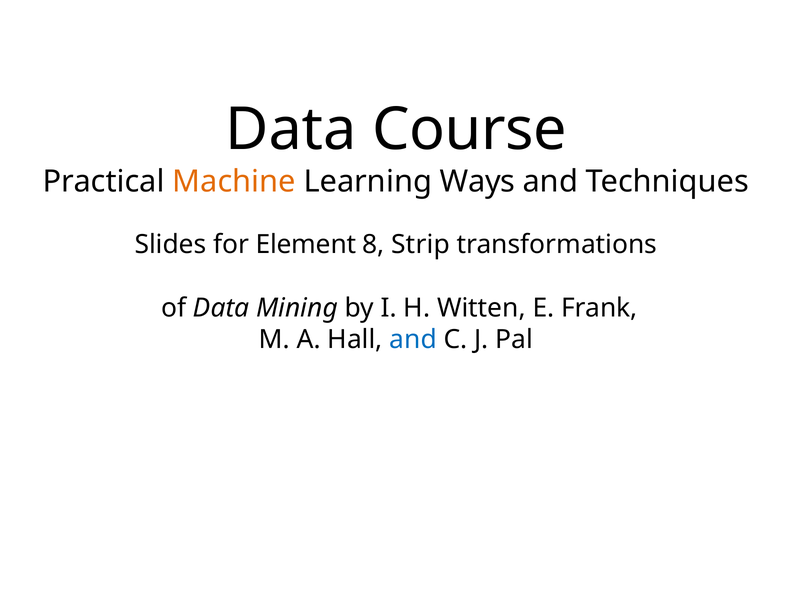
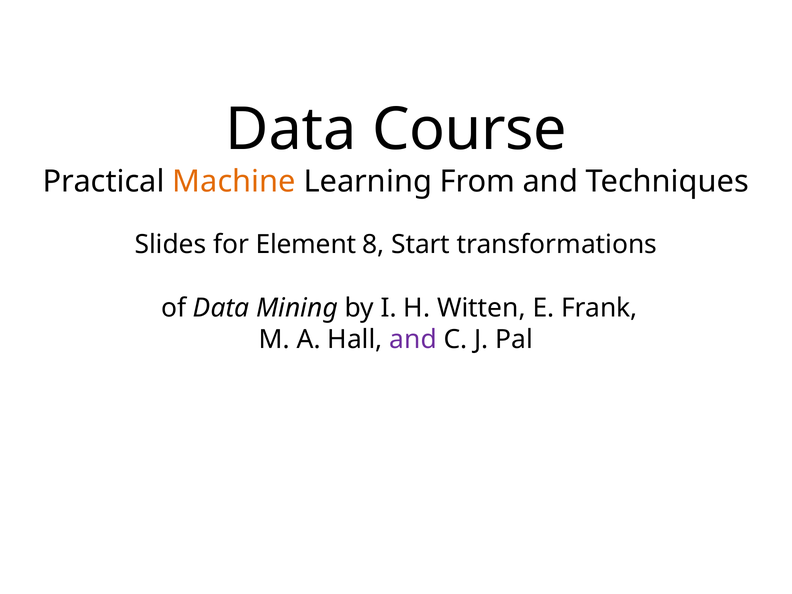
Ways: Ways -> From (477, 182)
Strip: Strip -> Start (421, 245)
and colour: blue -> purple (413, 340)
